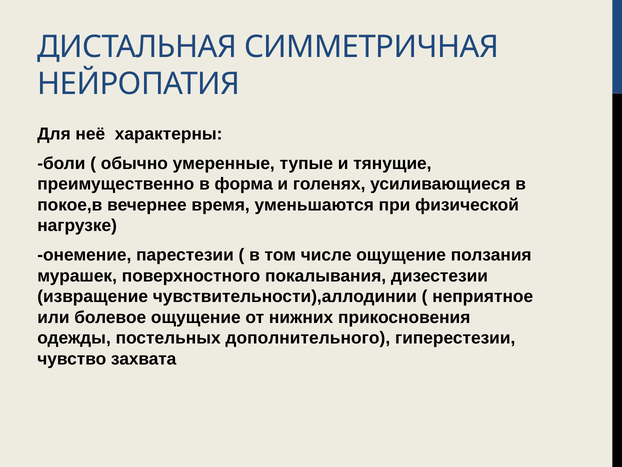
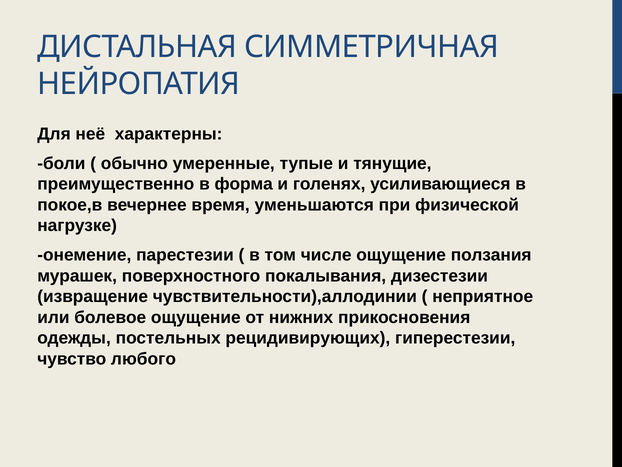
дополнительного: дополнительного -> рецидивирующих (308, 338)
захвата: захвата -> любого (144, 359)
